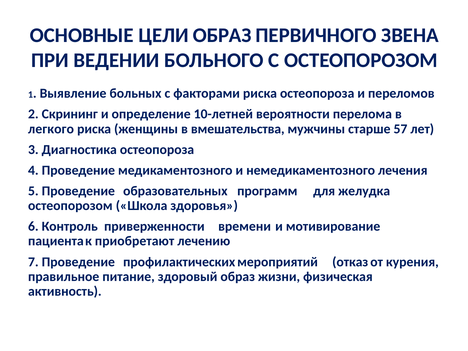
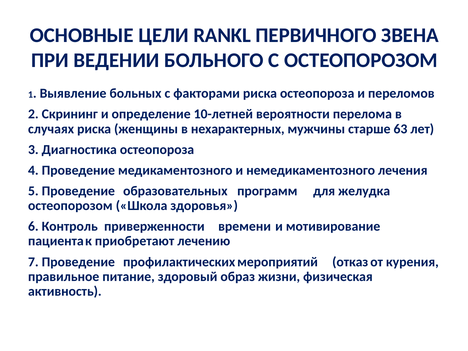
ЦЕЛИ ОБРАЗ: ОБРАЗ -> RANKL (222, 35)
легкого: легкого -> случаях (51, 129)
вмешательства: вмешательства -> нехарактерных (238, 129)
57: 57 -> 63 (400, 129)
